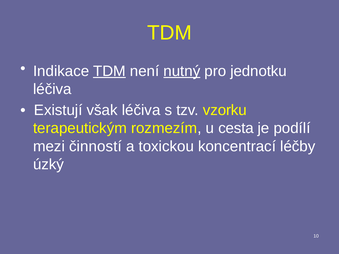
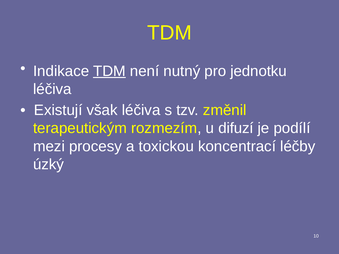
nutný underline: present -> none (182, 71)
vzorku: vzorku -> změnil (225, 110)
cesta: cesta -> difuzí (236, 128)
činností: činností -> procesy (95, 146)
